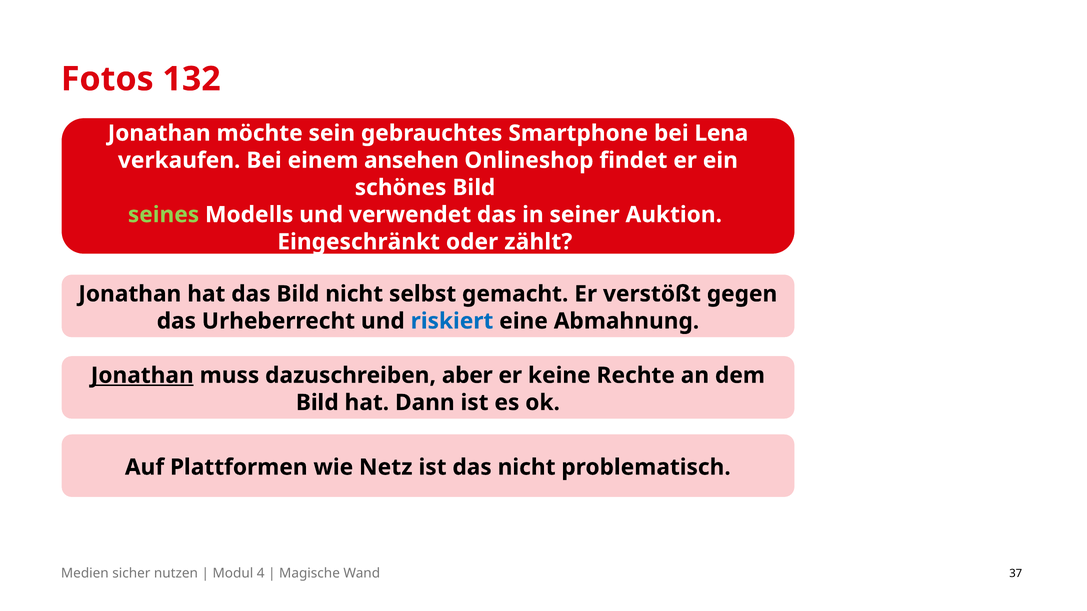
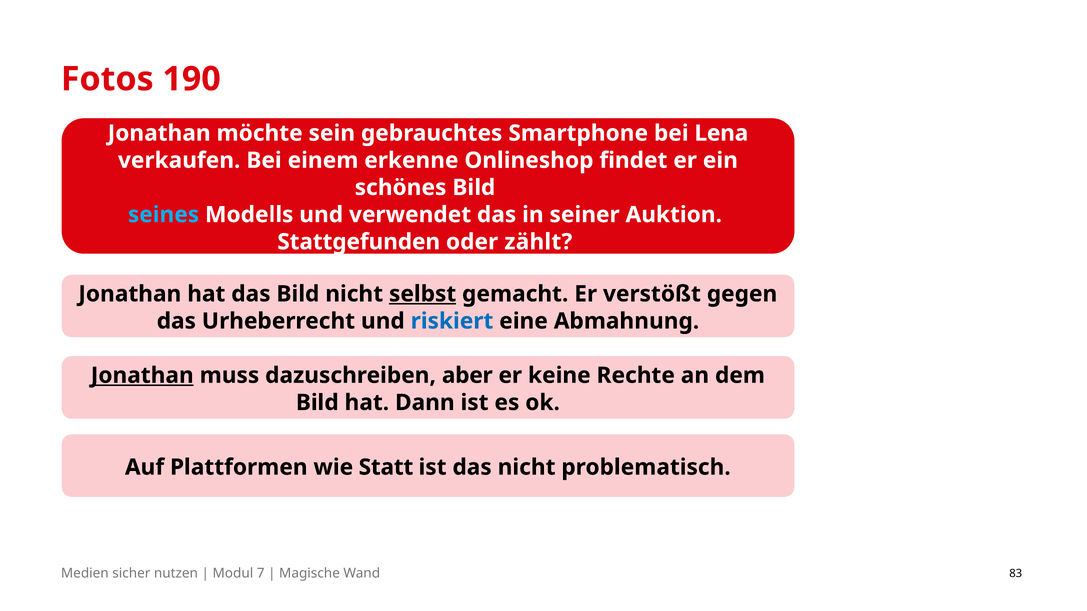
132: 132 -> 190 (192, 79)
ansehen: ansehen -> erkenne (411, 160)
seines colour: light green -> light blue (164, 215)
Eingeschränkt: Eingeschränkt -> Stattgefunden (359, 242)
selbst underline: none -> present (423, 294)
Netz: Netz -> Statt (386, 468)
4: 4 -> 7 (261, 574)
37: 37 -> 83 (1016, 574)
